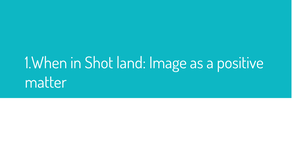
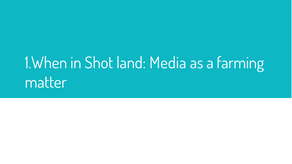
Image: Image -> Media (168, 63)
positive: positive -> farming (240, 63)
